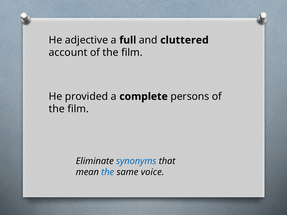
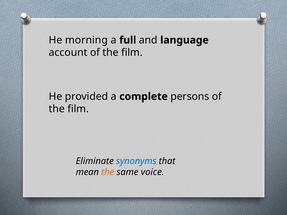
adjective: adjective -> morning (86, 40)
cluttered: cluttered -> language (184, 40)
the colour: blue -> orange (108, 172)
